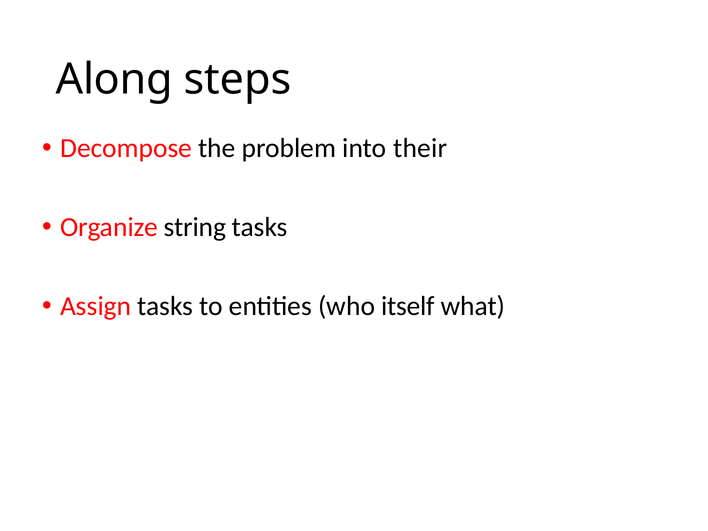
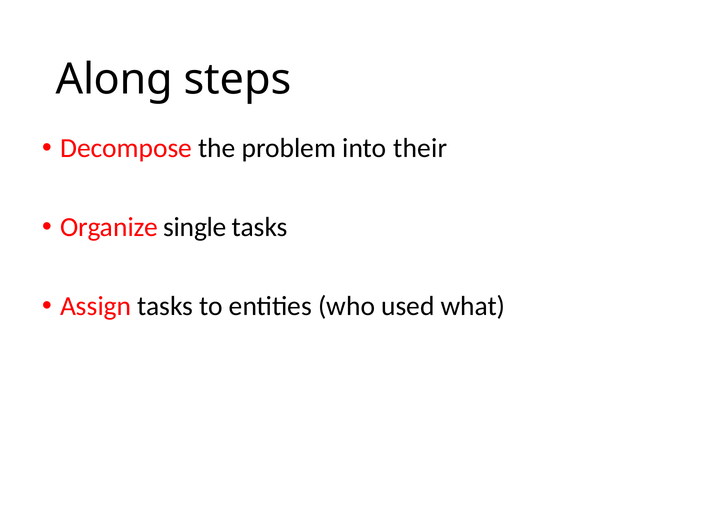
string: string -> single (195, 227)
itself: itself -> used (408, 306)
